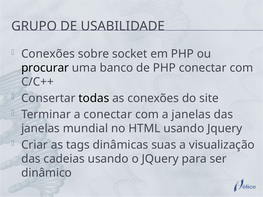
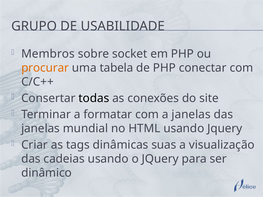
Conexões: Conexões -> Membros (48, 54)
procurar colour: black -> orange (45, 68)
banco: banco -> tabela (116, 68)
a conectar: conectar -> formatar (108, 115)
